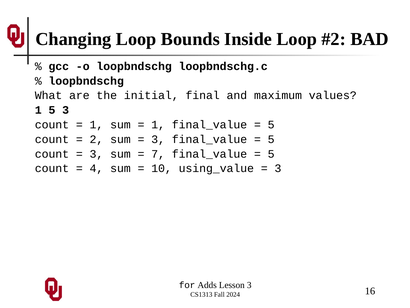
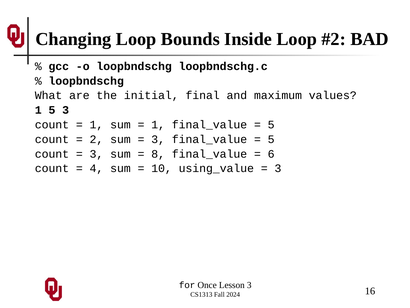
7: 7 -> 8 (158, 154)
5: 5 -> 6 (271, 154)
Adds: Adds -> Once (207, 285)
